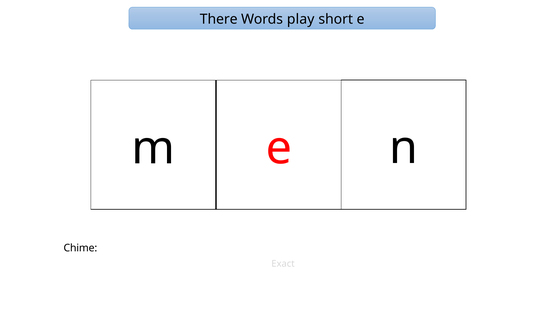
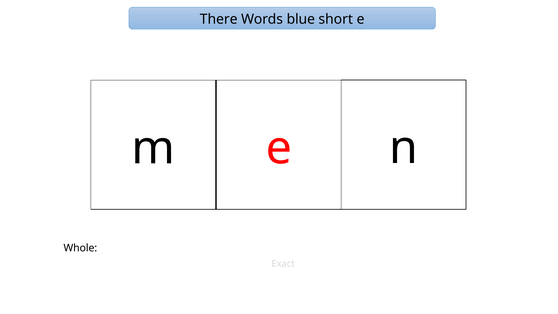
play: play -> blue (301, 19)
Chime: Chime -> Whole (80, 248)
